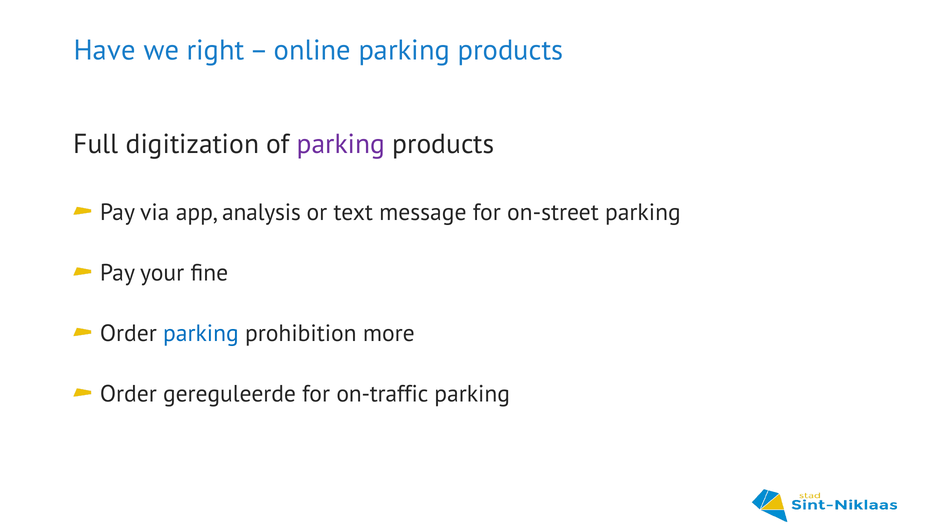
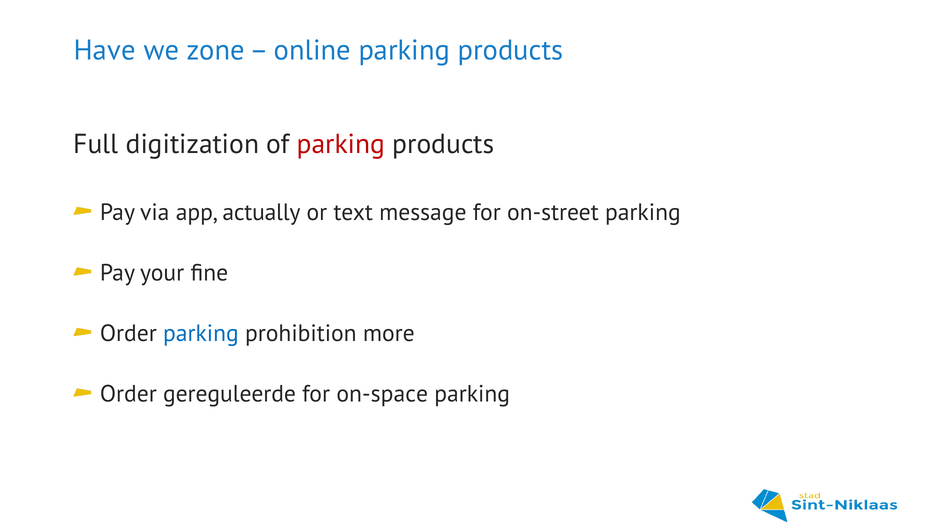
right: right -> zone (216, 50)
parking colour: purple -> red (341, 144)
analysis: analysis -> actually (261, 212)
on-traffic: on-traffic -> on-space (382, 394)
